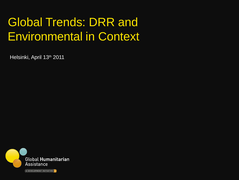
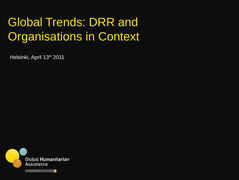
Environmental: Environmental -> Organisations (45, 37)
